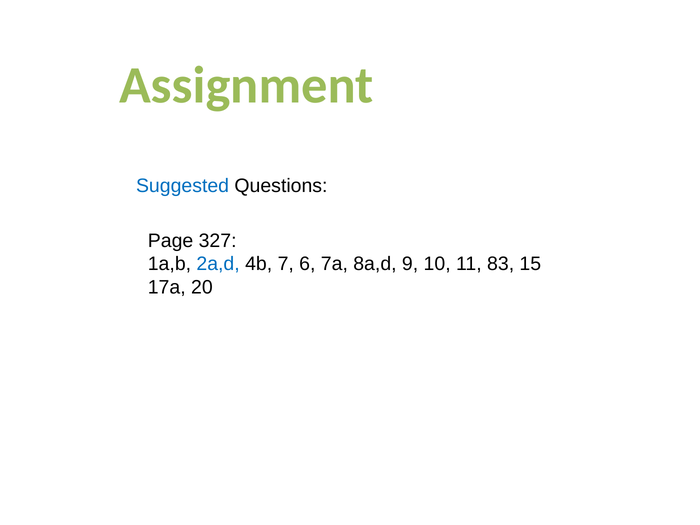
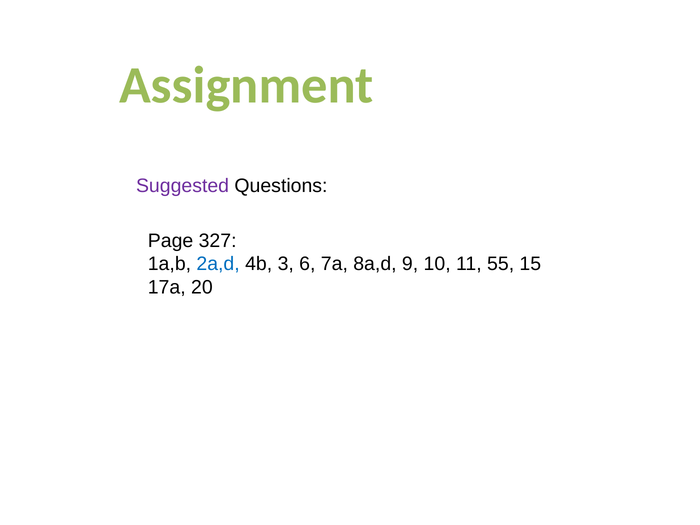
Suggested colour: blue -> purple (183, 186)
7: 7 -> 3 (286, 264)
83: 83 -> 55 (501, 264)
